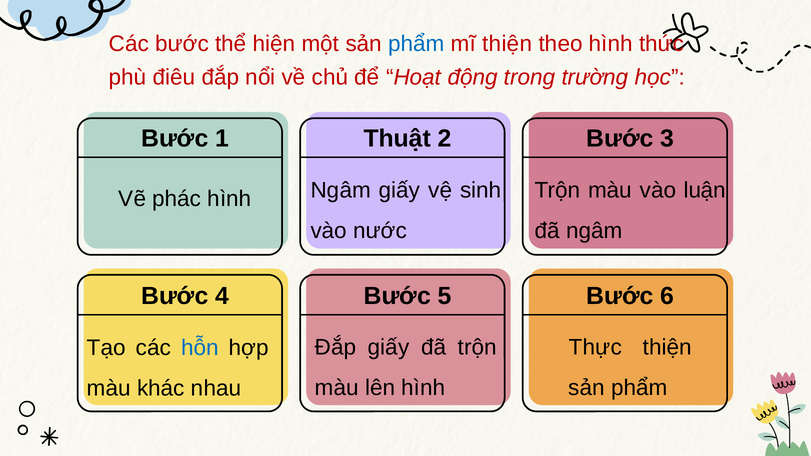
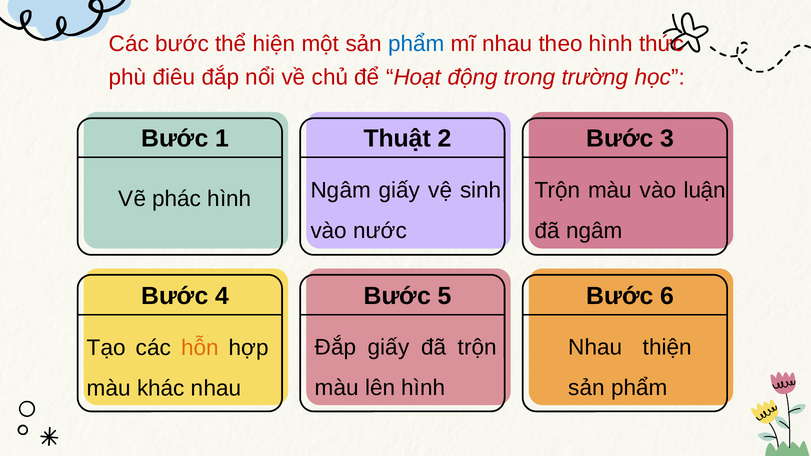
mĩ thiện: thiện -> nhau (507, 44)
Thực: Thực -> Nhau (595, 347)
hỗn colour: blue -> orange (200, 348)
